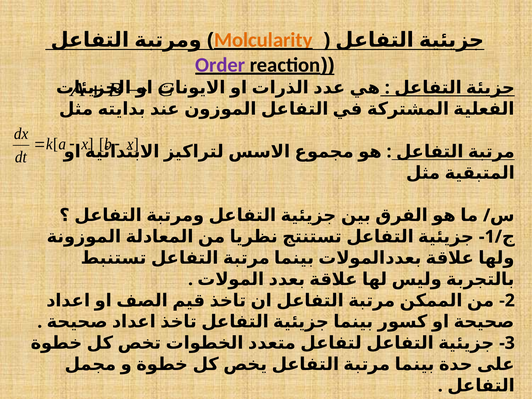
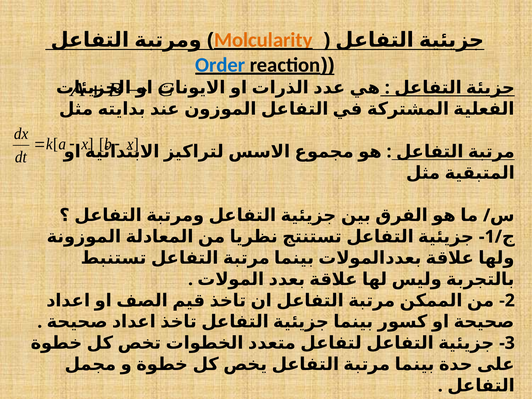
Order colour: purple -> blue (220, 65)
